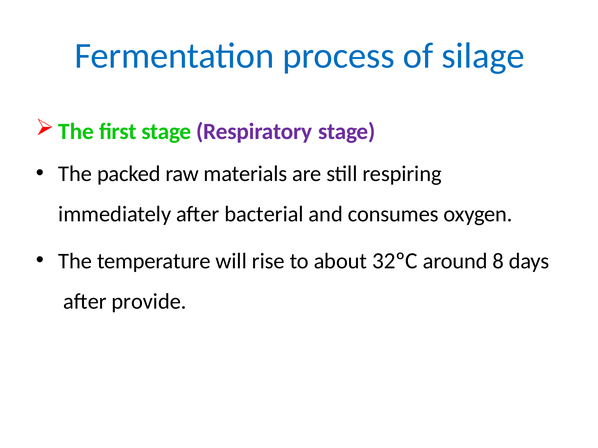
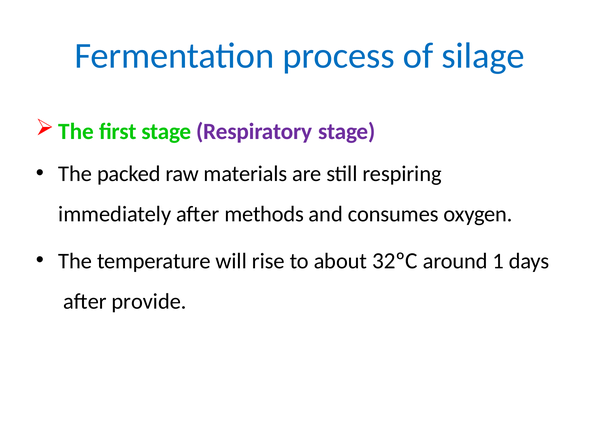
bacterial: bacterial -> methods (264, 214)
8: 8 -> 1 (498, 261)
